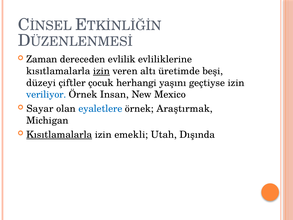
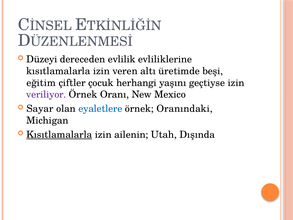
Zaman: Zaman -> Düzeyi (42, 59)
izin underline: present -> none (101, 71)
düzeyi: düzeyi -> eğitim (41, 83)
veriliyor colour: blue -> purple (46, 94)
Insan: Insan -> Oranı (115, 94)
Araştırmak: Araştırmak -> Oranındaki (185, 109)
emekli: emekli -> ailenin (131, 134)
